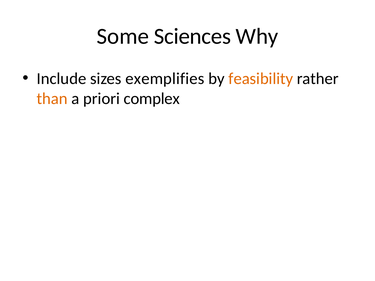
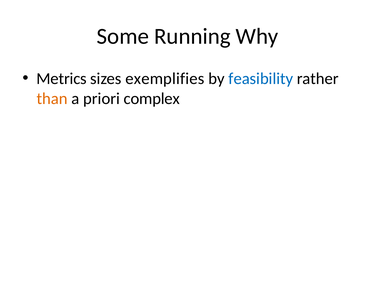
Sciences: Sciences -> Running (192, 36)
Include: Include -> Metrics (62, 79)
feasibility colour: orange -> blue (261, 79)
